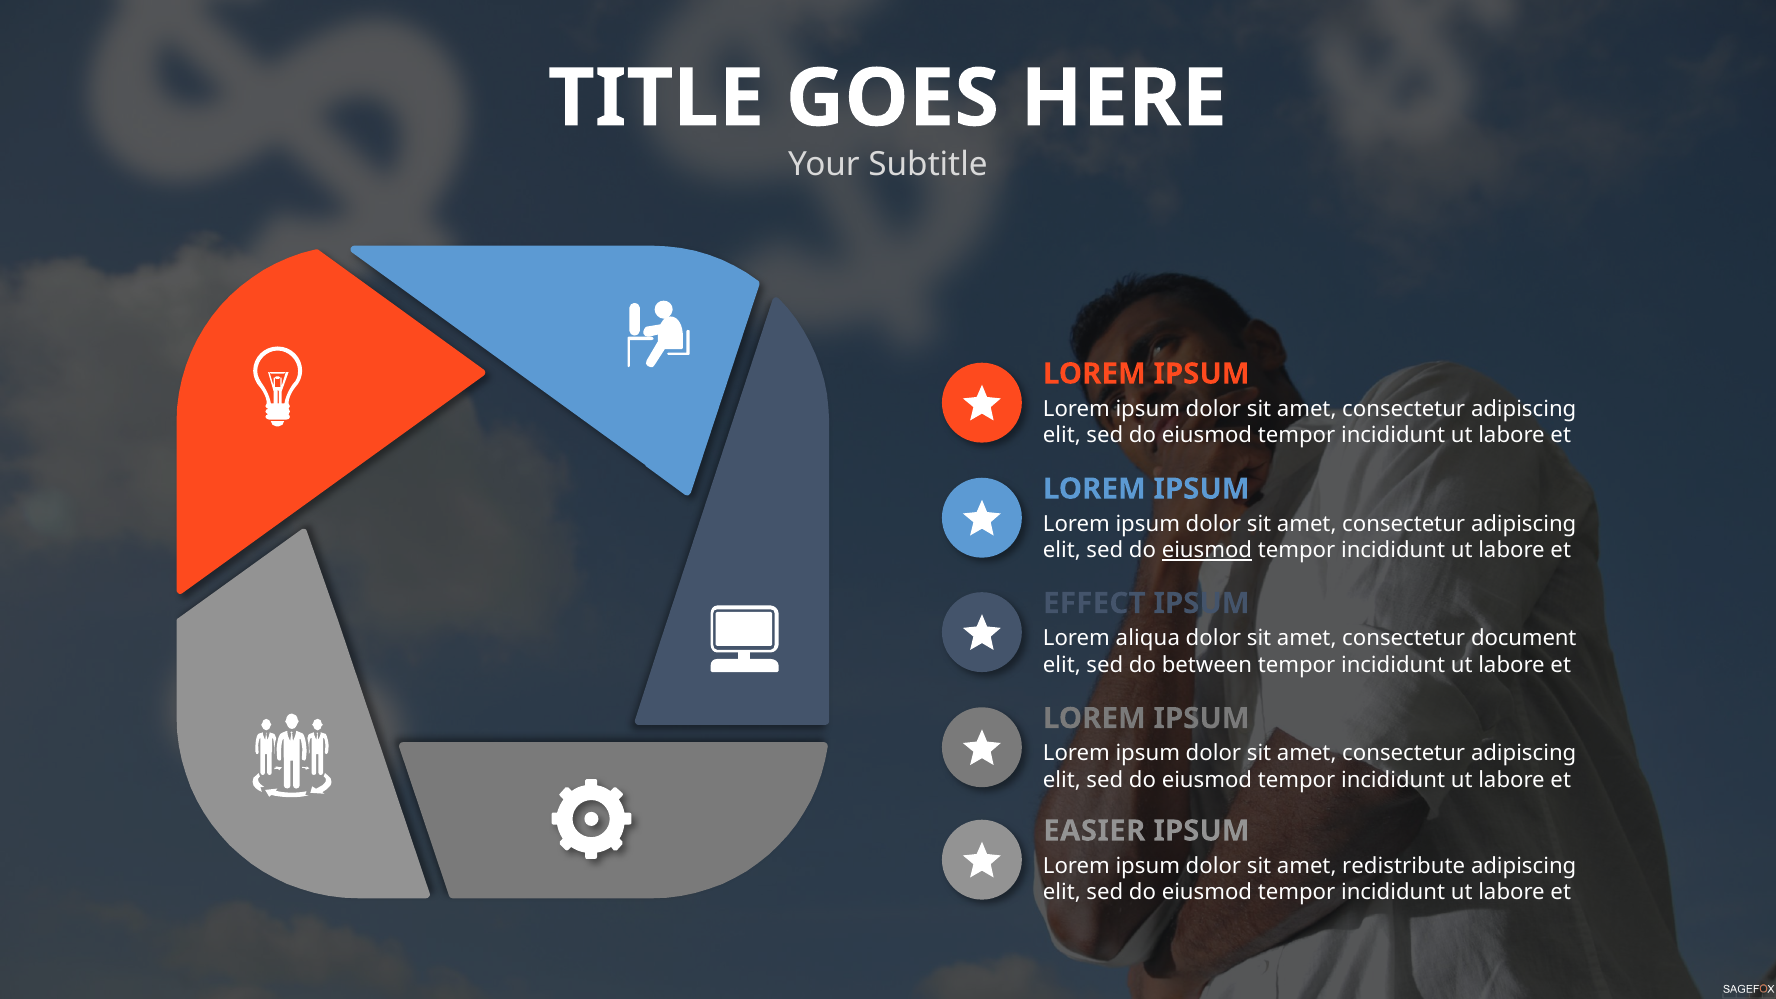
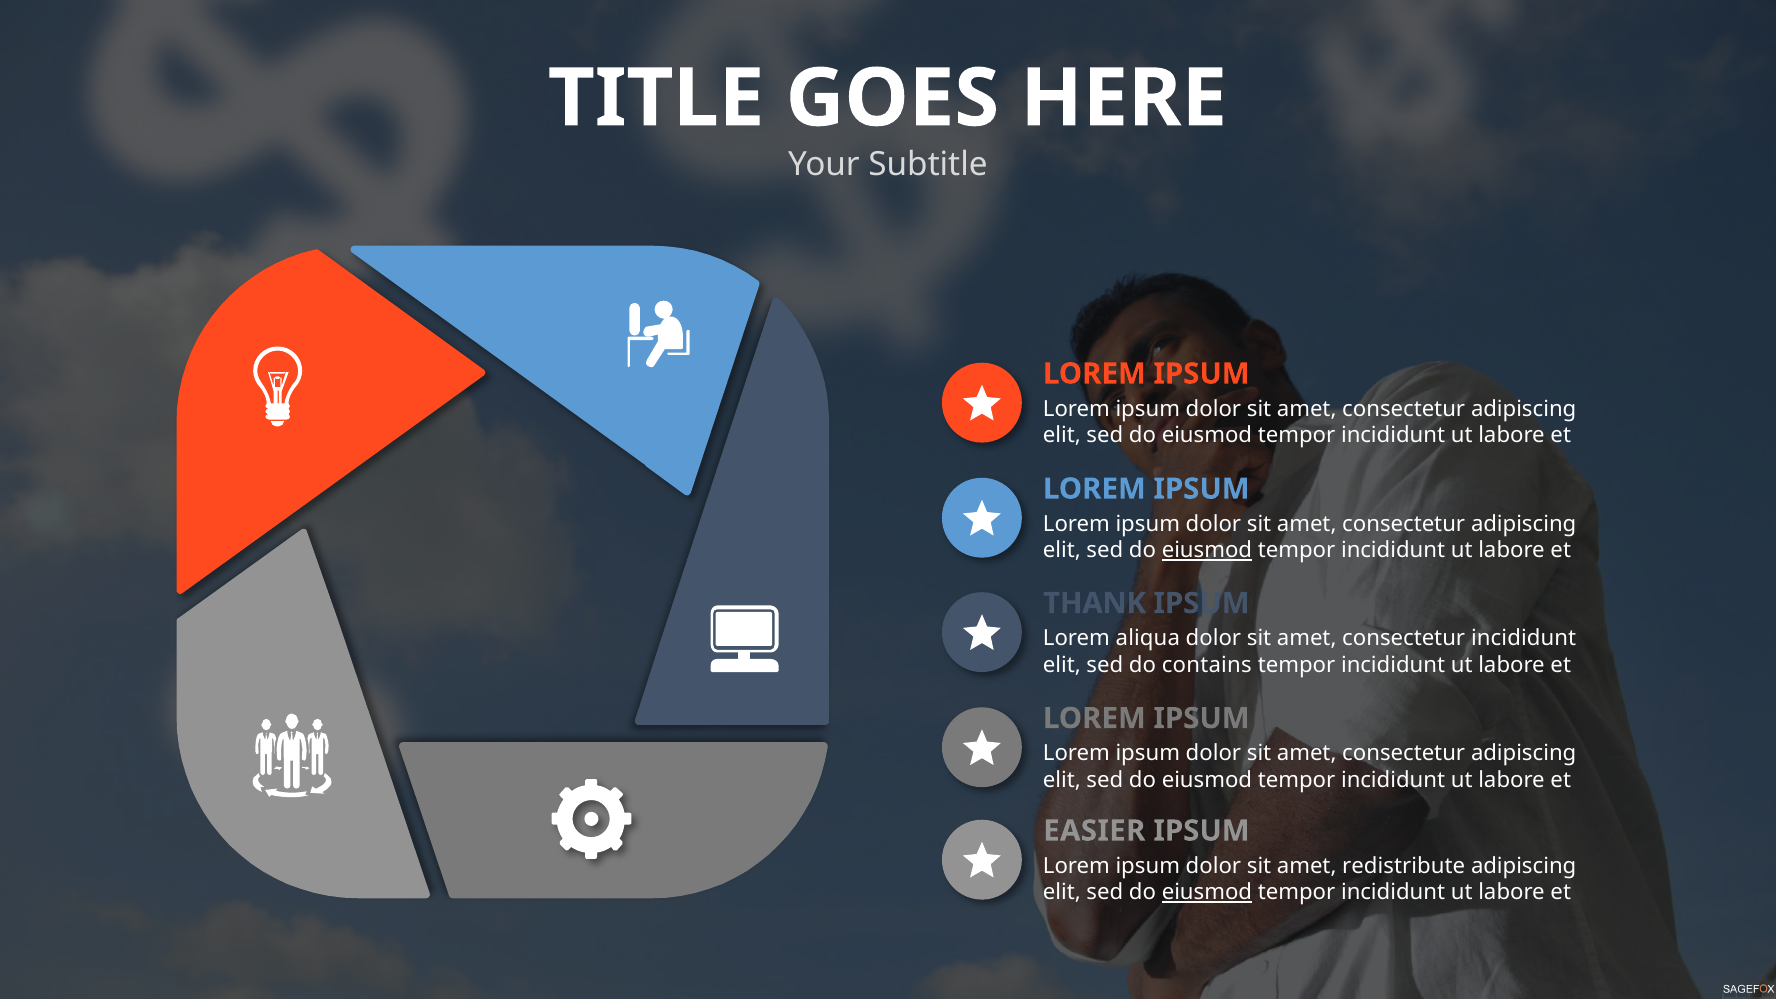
EFFECT: EFFECT -> THANK (1095, 603)
consectetur document: document -> incididunt (1524, 638)
between: between -> contains (1207, 665)
eiusmod underline: none -> present (1207, 892)
